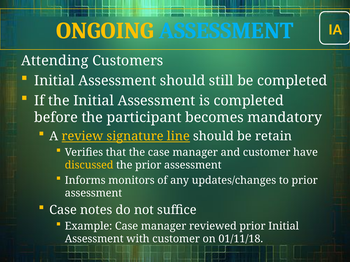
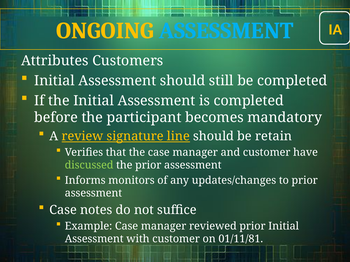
Attending: Attending -> Attributes (55, 61)
discussed colour: yellow -> light green (89, 165)
01/11/18: 01/11/18 -> 01/11/81 (241, 239)
